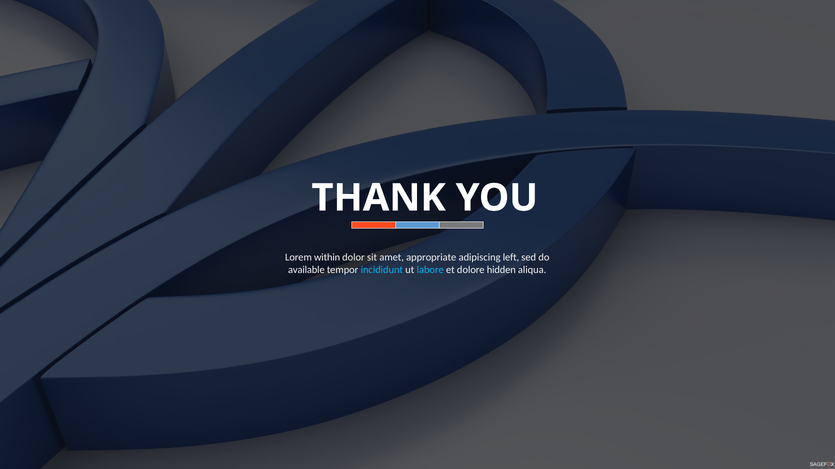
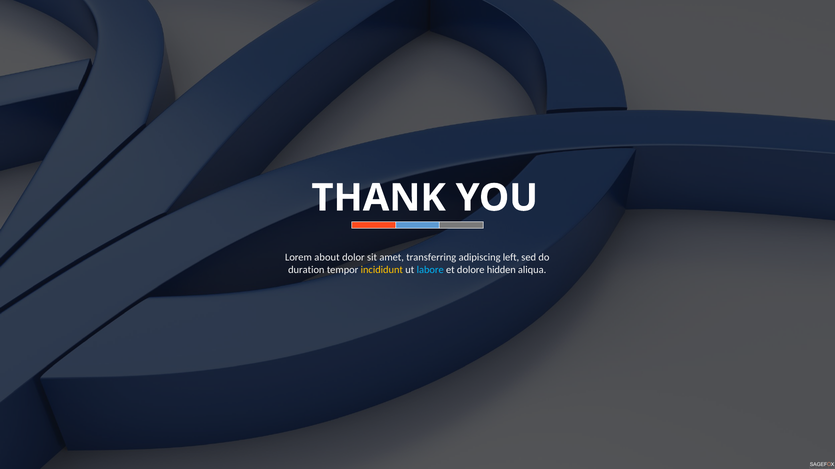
within: within -> about (327, 258)
appropriate: appropriate -> transferring (431, 258)
available: available -> duration (306, 270)
incididunt colour: light blue -> yellow (382, 270)
